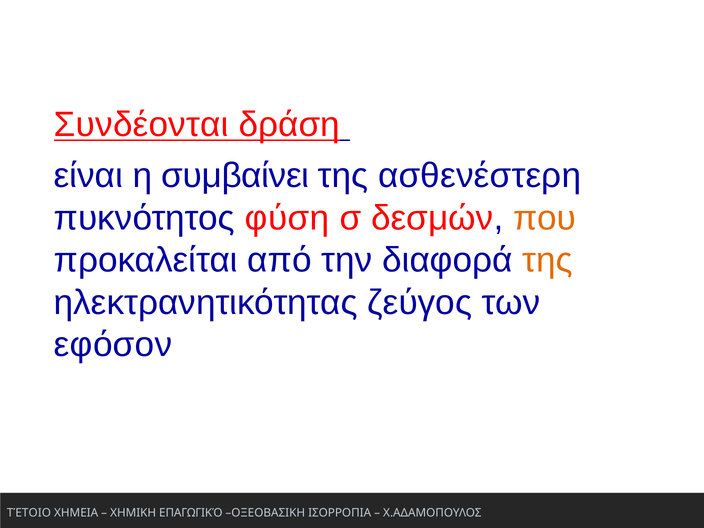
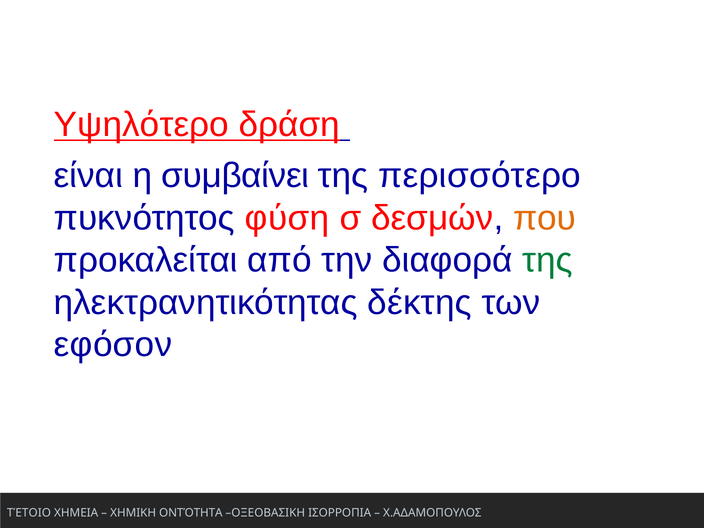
Συνδέονται: Συνδέονται -> Υψηλότερο (141, 125)
ασθενέστερη: ασθενέστερη -> περισσότερο (480, 176)
της colour: orange -> green (548, 260)
ζεύγος: ζεύγος -> δέκτης (420, 303)
ΕΠΑΓΩΓΙΚΌ: ΕΠΑΓΩΓΙΚΌ -> ΟΝΤΌΤΗΤΑ (191, 513)
